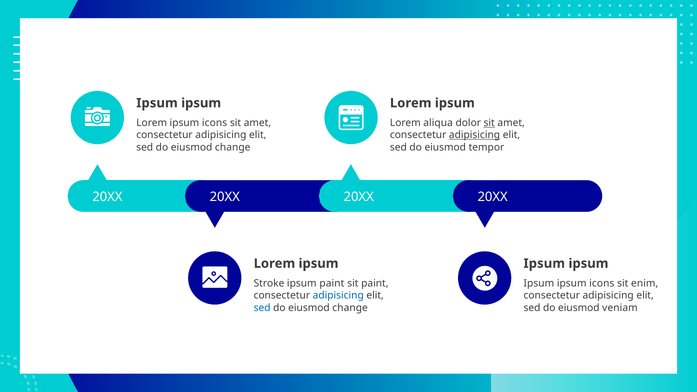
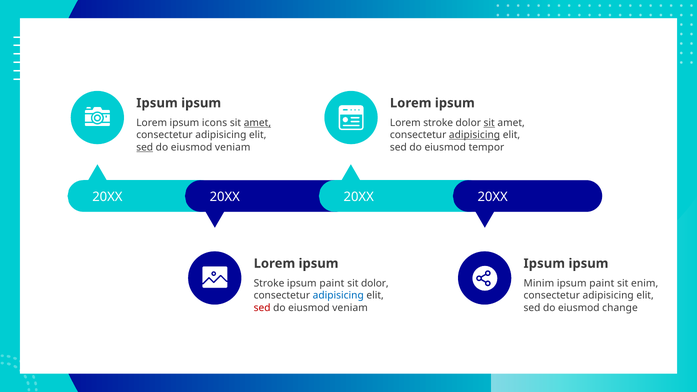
amet underline: none -> present (257, 123)
Lorem aliqua: aliqua -> stroke (438, 123)
sed underline: none -> present (145, 147)
change: change -> veniam (233, 147)
sit paint: paint -> dolor (375, 283)
Ipsum: Ipsum -> Minim (539, 283)
icons: icons -> paint (602, 283)
sed colour: blue -> red (262, 308)
change: change -> veniam (350, 308)
veniam: veniam -> change (620, 308)
